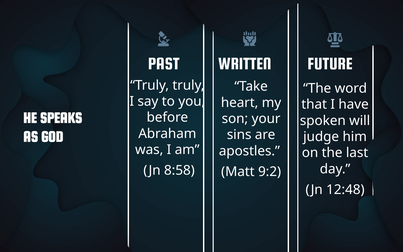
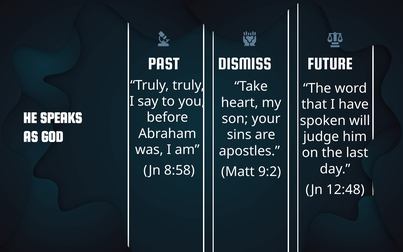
WRITTEN: WRITTEN -> DISMISS (245, 64)
